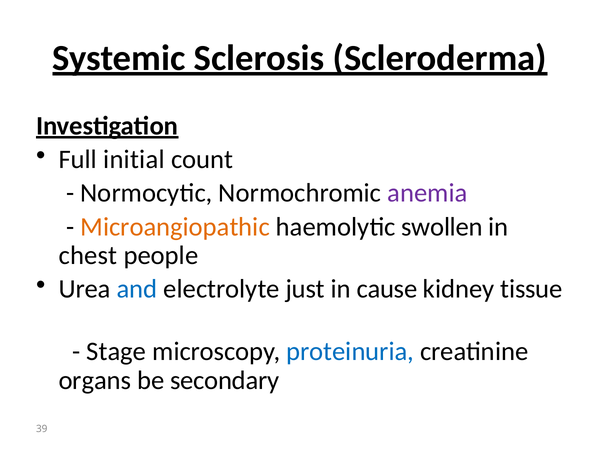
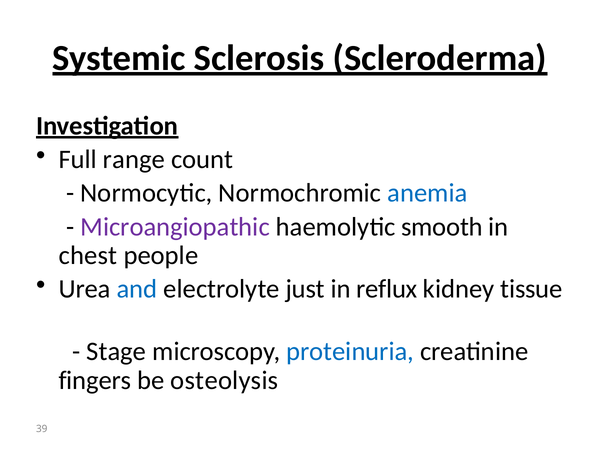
initial: initial -> range (134, 159)
anemia colour: purple -> blue (427, 193)
Microangiopathic colour: orange -> purple (175, 227)
swollen: swollen -> smooth (442, 227)
cause: cause -> reflux (387, 289)
organs: organs -> fingers (95, 380)
secondary: secondary -> osteolysis (224, 380)
